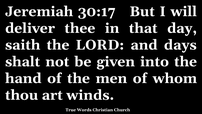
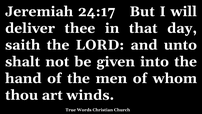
30:17: 30:17 -> 24:17 (97, 11)
days: days -> unto (180, 45)
